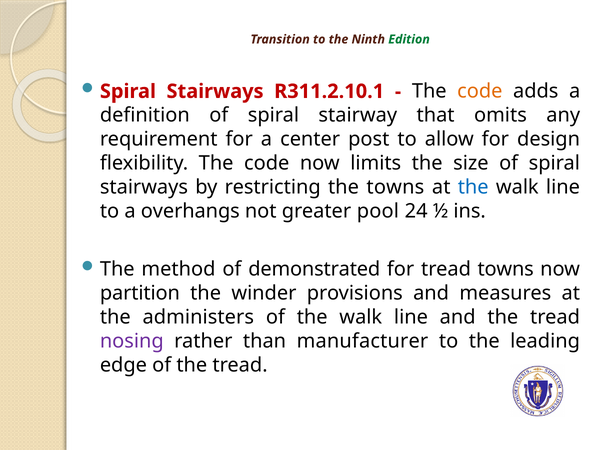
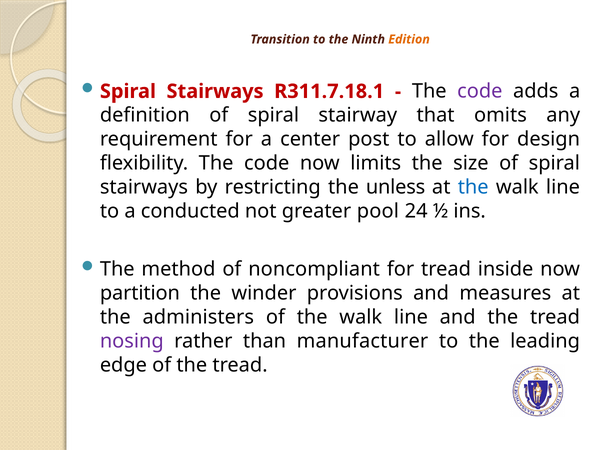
Edition colour: green -> orange (409, 39)
R311.2.10.1: R311.2.10.1 -> R311.7.18.1 (329, 91)
code colour: orange -> purple (480, 91)
the towns: towns -> unless (396, 187)
overhangs: overhangs -> conducted (190, 211)
demonstrated: demonstrated -> noncompliant (314, 269)
tread towns: towns -> inside (506, 269)
